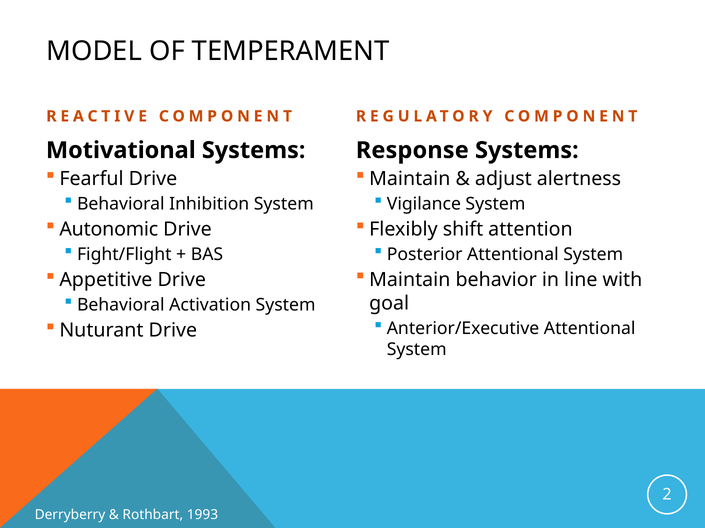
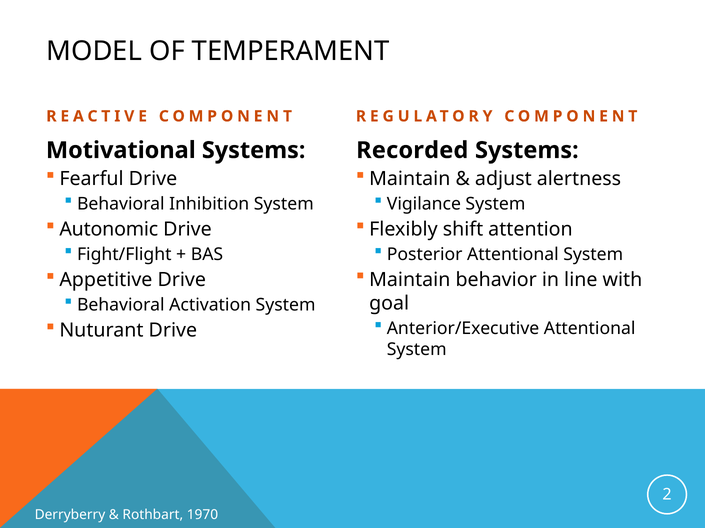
Response: Response -> Recorded (412, 150)
1993: 1993 -> 1970 (202, 515)
